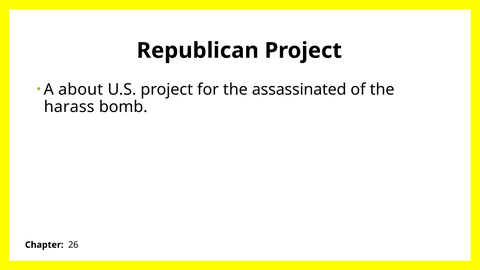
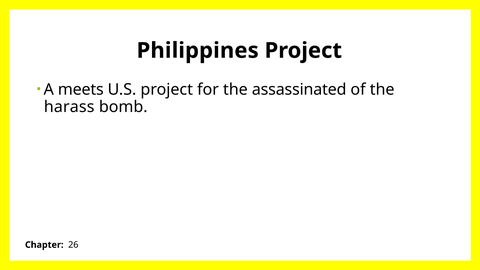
Republican: Republican -> Philippines (198, 51)
about: about -> meets (81, 90)
